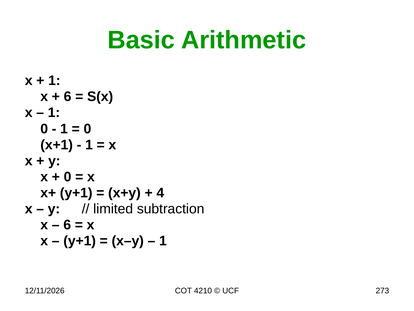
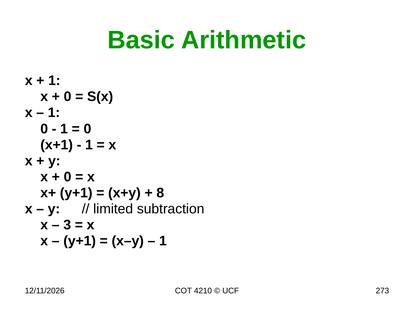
6: 6 -> 0 (68, 97)
4: 4 -> 8 (160, 193)
6: 6 -> 3 (67, 225)
